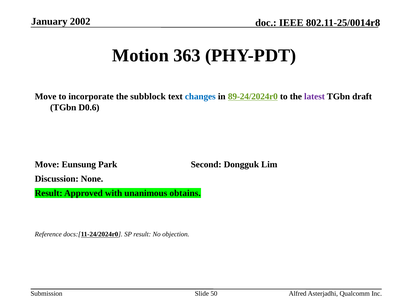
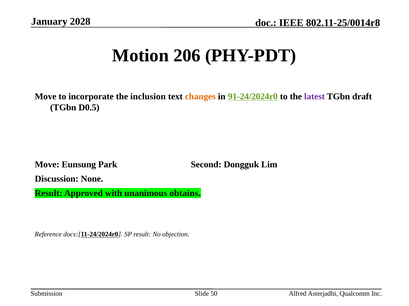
2002: 2002 -> 2028 (80, 22)
363: 363 -> 206 (187, 56)
subblock: subblock -> inclusion (148, 97)
changes colour: blue -> orange (200, 97)
89-24/2024r0: 89-24/2024r0 -> 91-24/2024r0 (253, 97)
D0.6: D0.6 -> D0.5 (89, 108)
